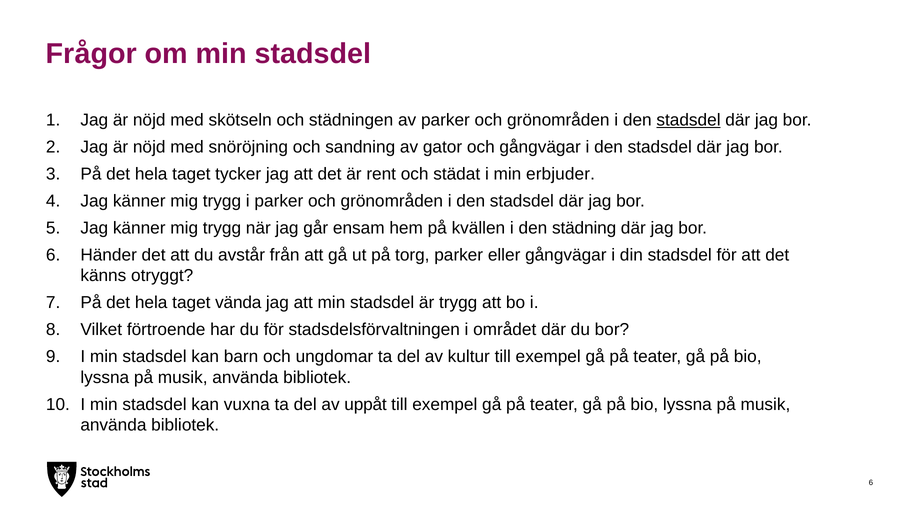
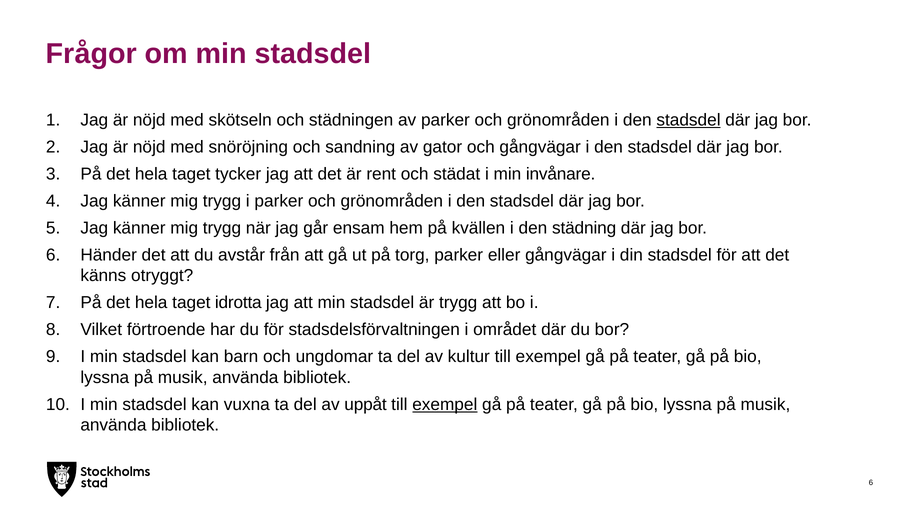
erbjuder: erbjuder -> invånare (561, 174)
vända: vända -> idrotta (238, 303)
exempel underline: none -> present (445, 404)
